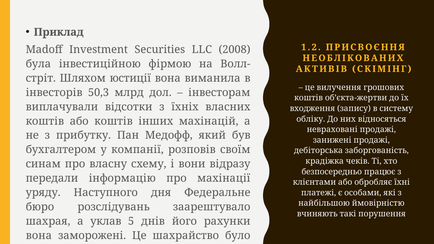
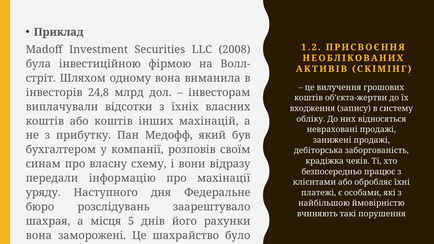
юстиції: юстиції -> одному (130, 78)
50,3: 50,3 -> 24,8 (98, 93)
уклав: уклав -> місця (106, 221)
